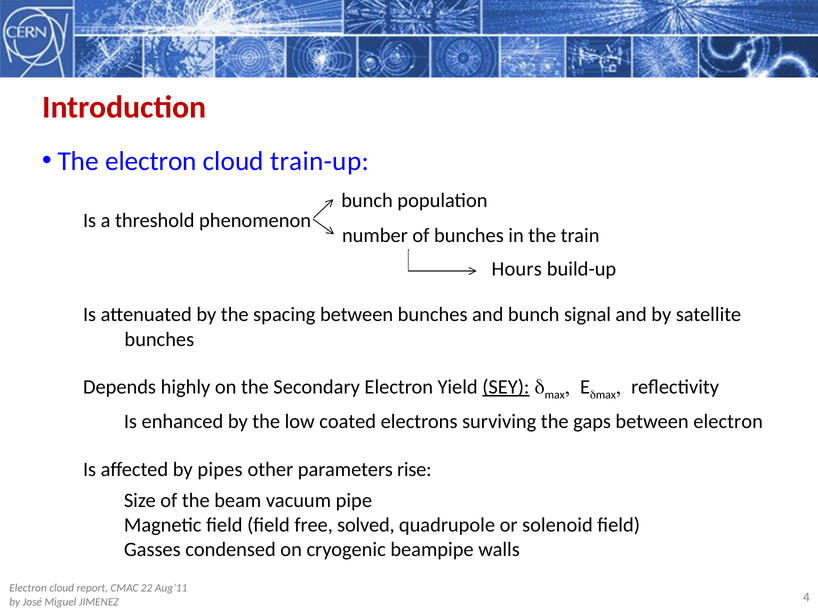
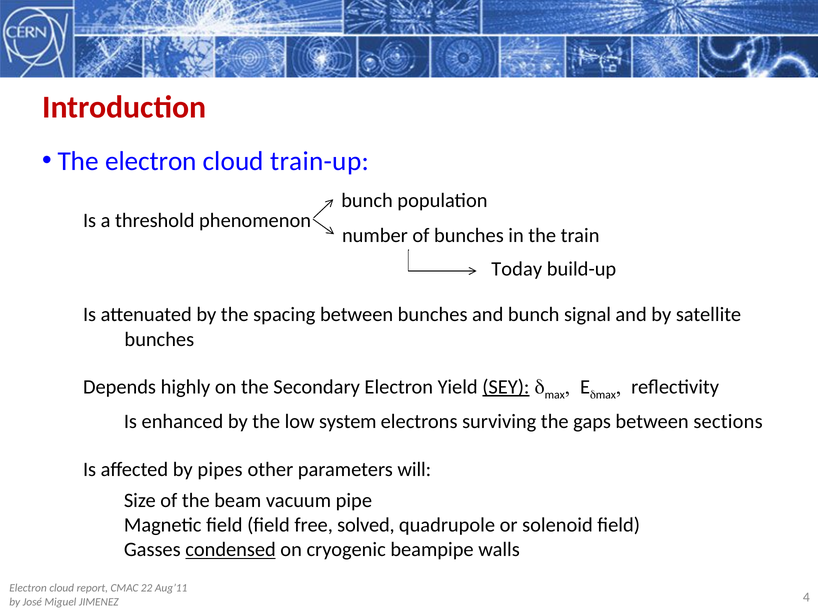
Hours: Hours -> Today (517, 269)
coated: coated -> system (348, 422)
between electron: electron -> sections (728, 422)
rise: rise -> will (414, 470)
condensed underline: none -> present (231, 550)
